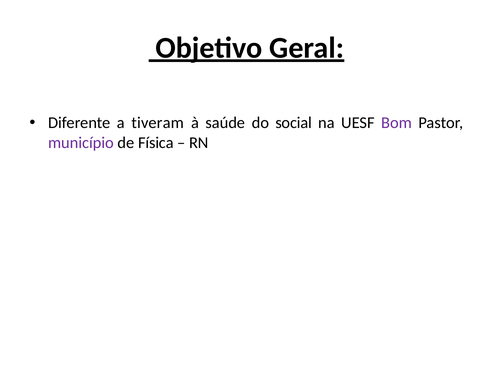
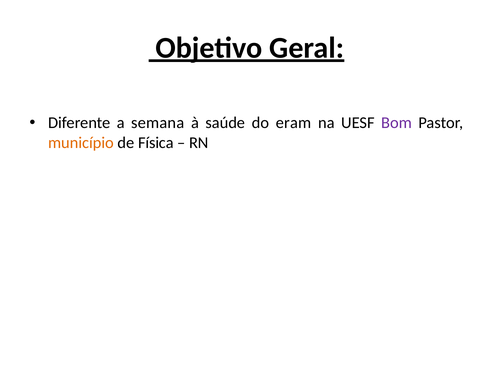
tiveram: tiveram -> semana (158, 123)
social: social -> eram (293, 123)
município colour: purple -> orange (81, 142)
